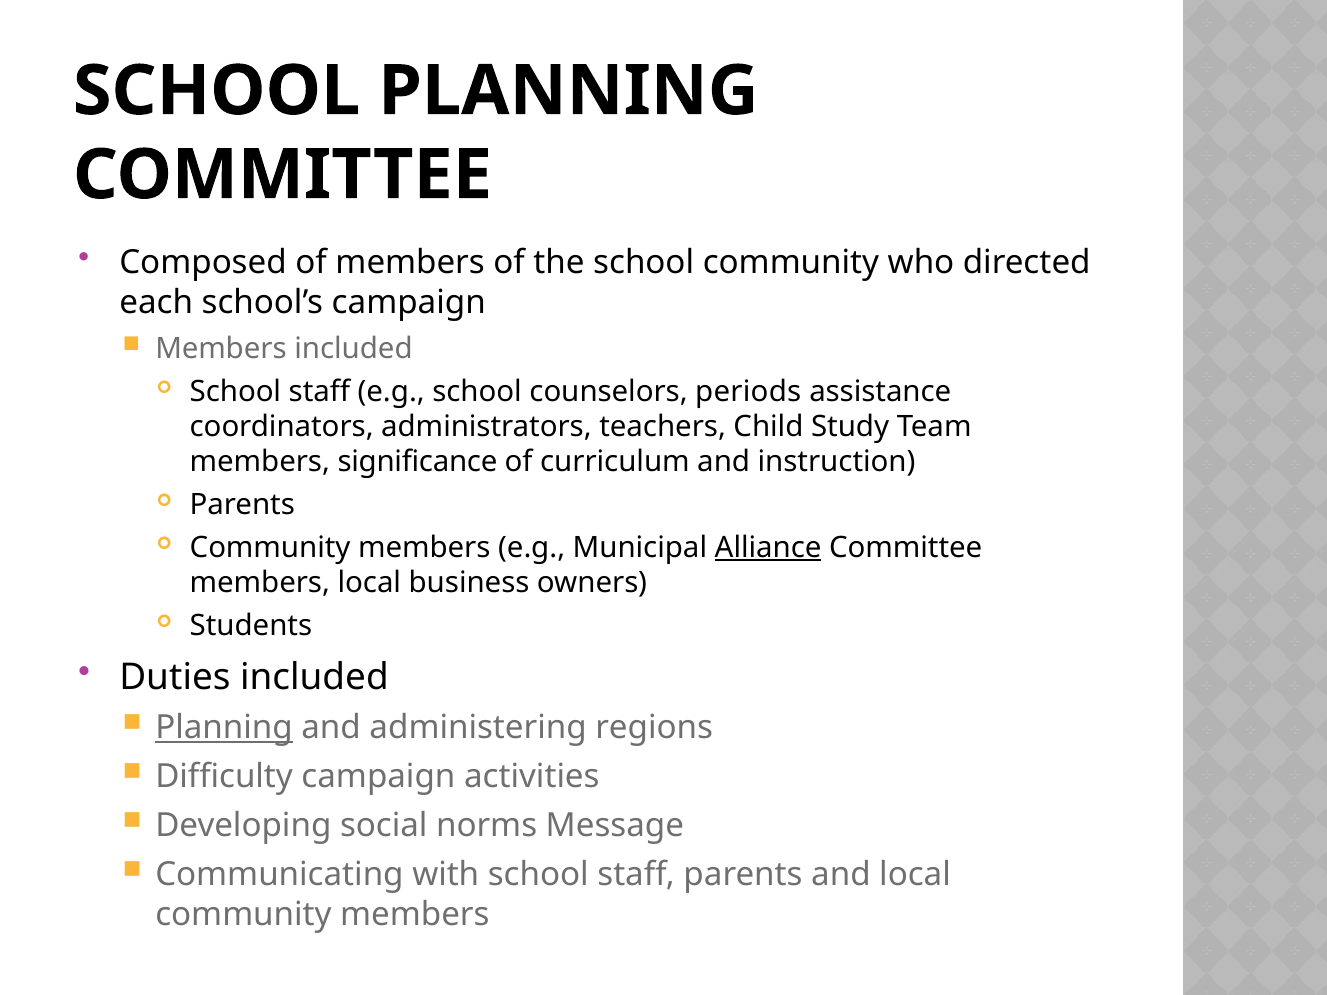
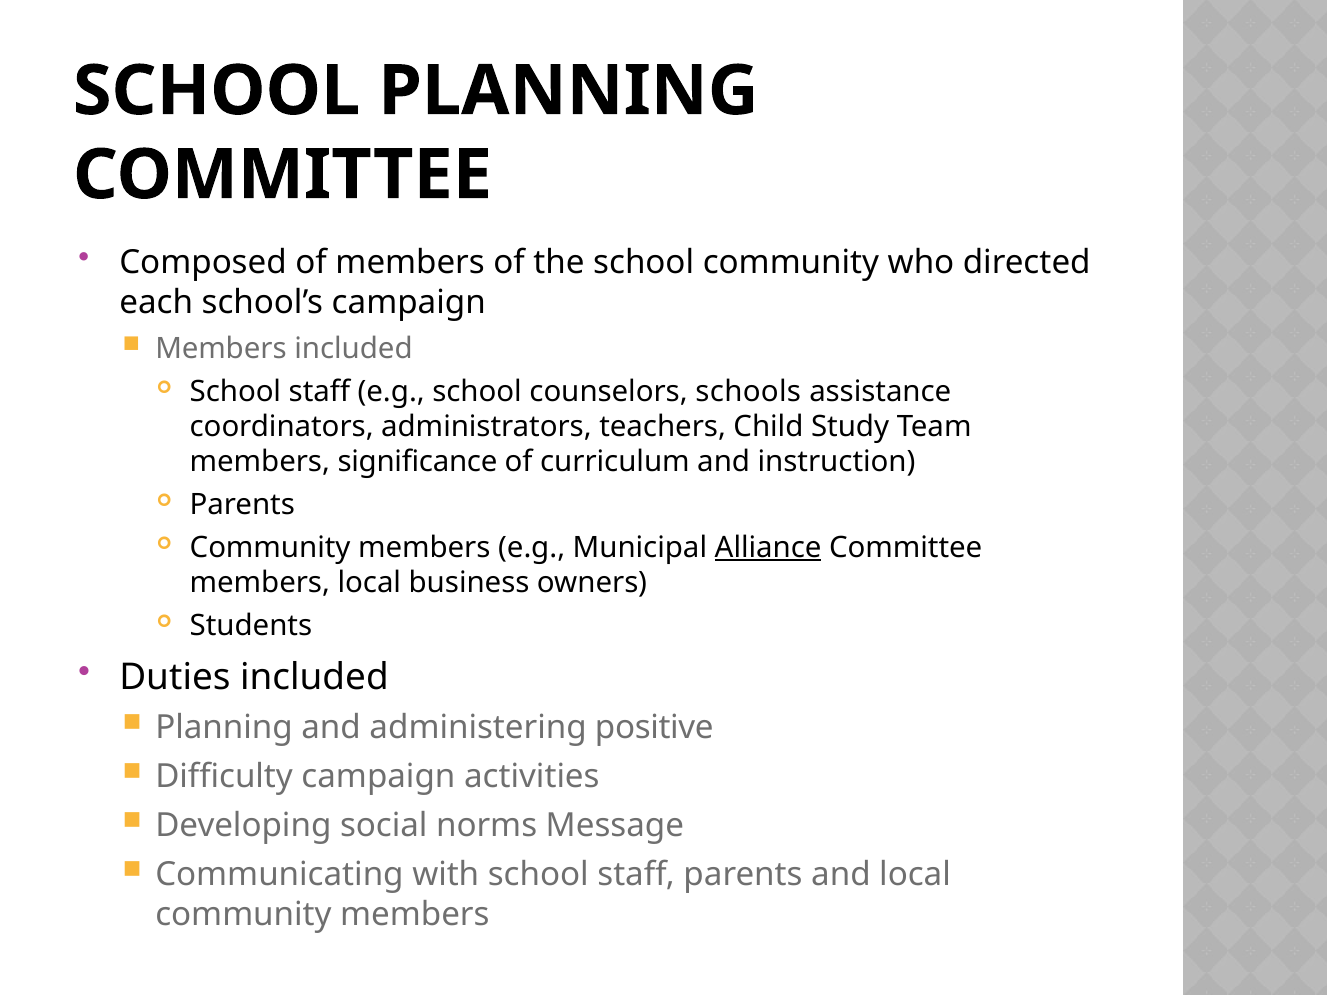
periods: periods -> schools (748, 392)
Planning underline: present -> none (224, 728)
regions: regions -> positive (654, 728)
